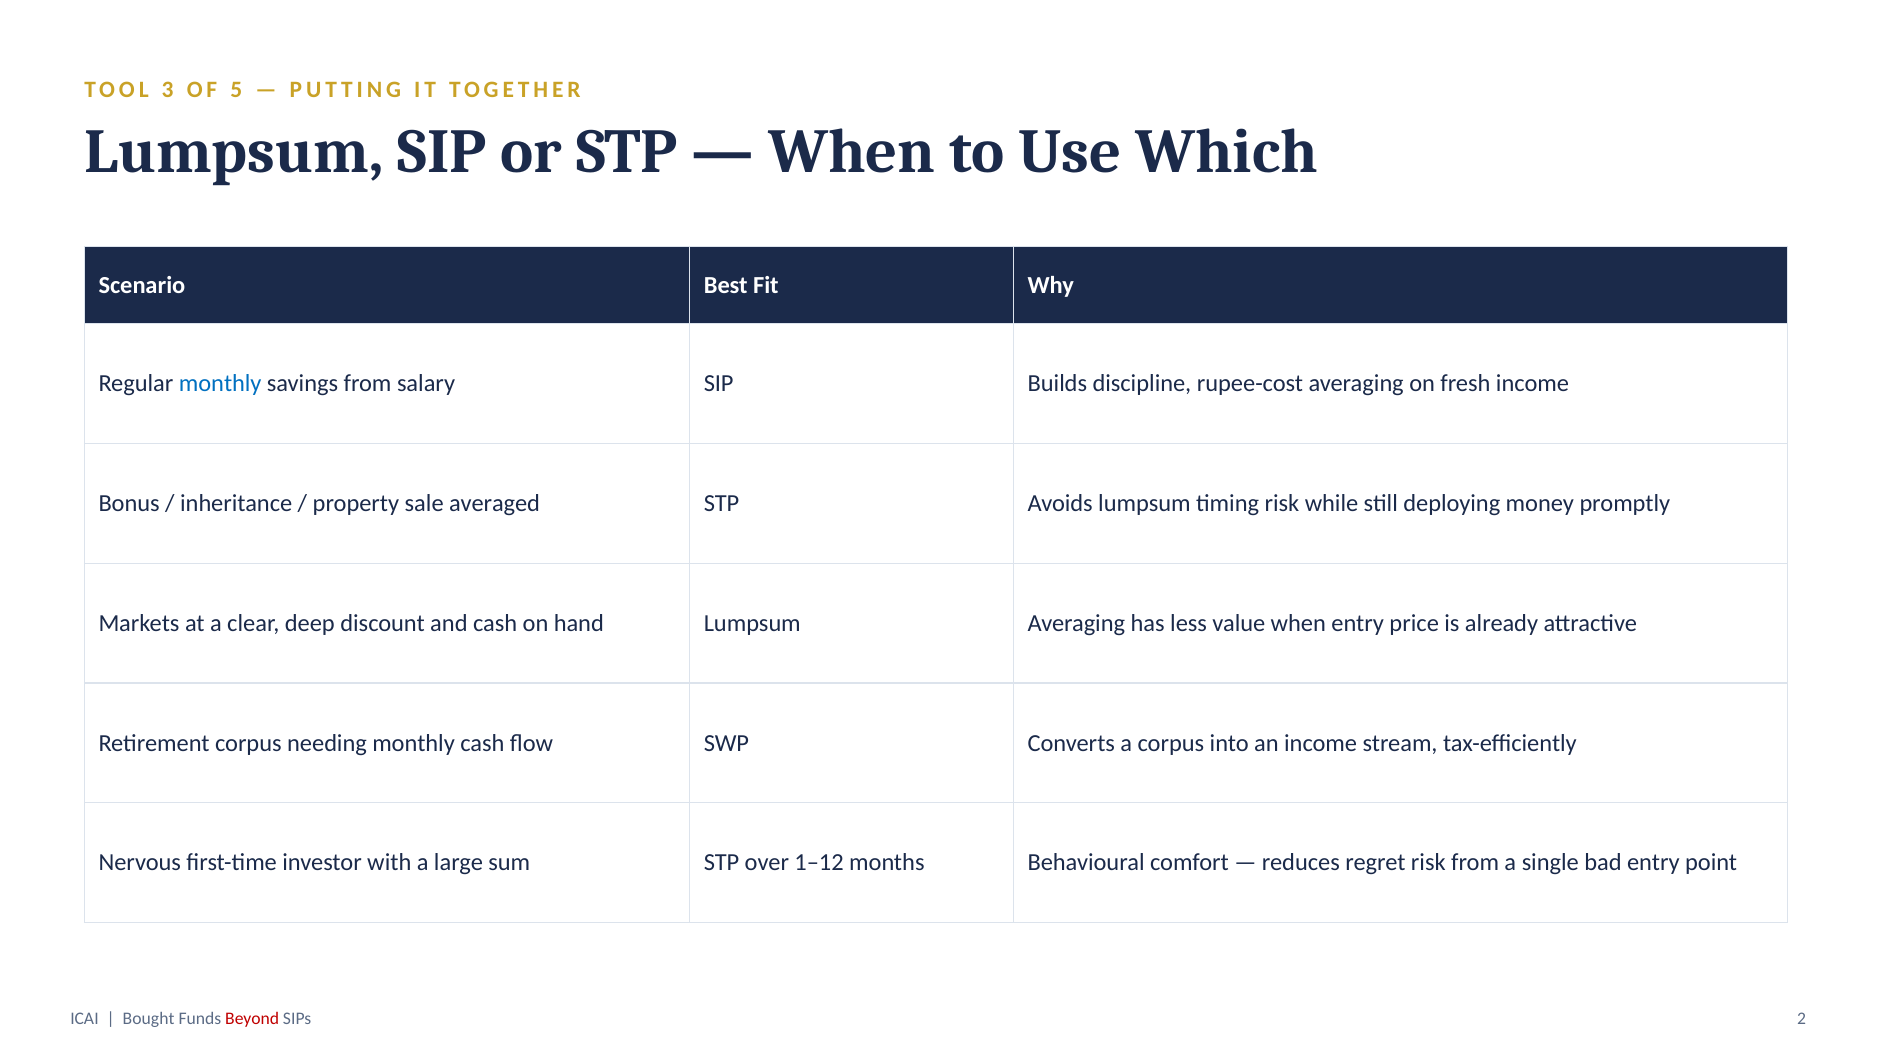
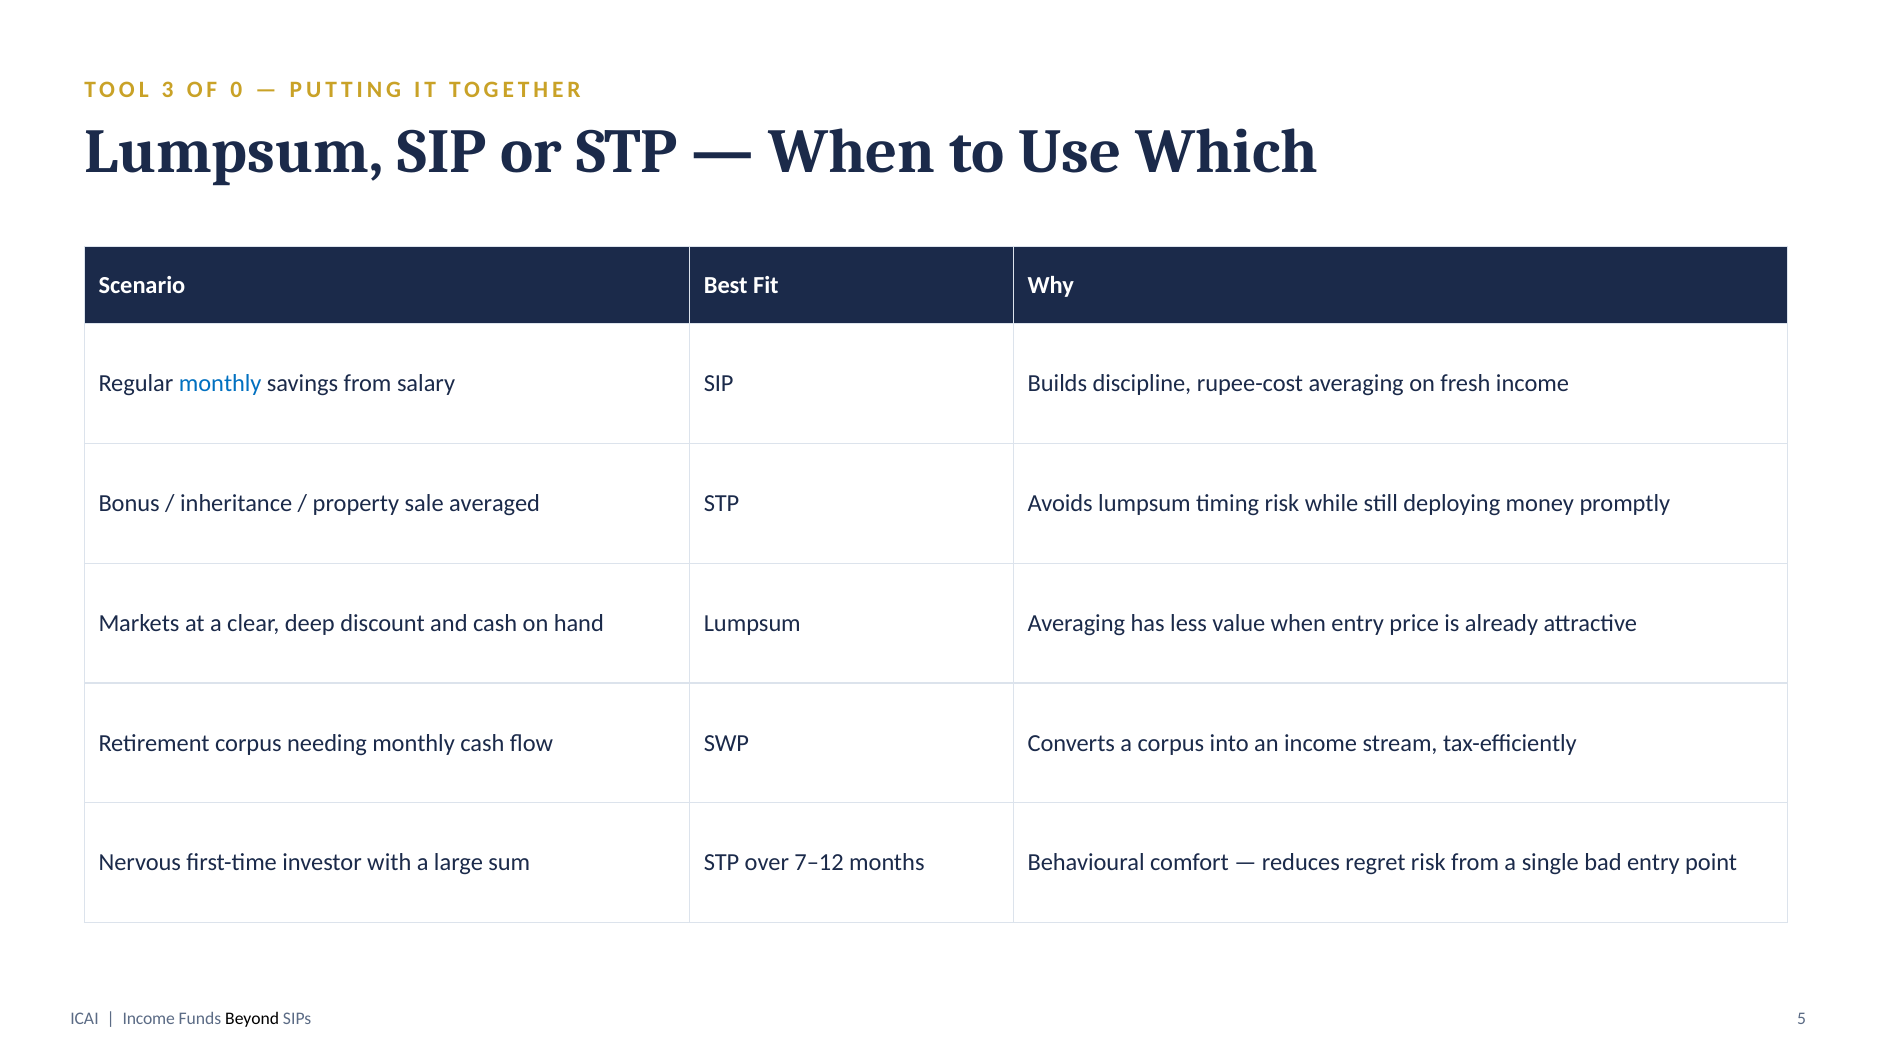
5: 5 -> 0 (236, 90)
1–12: 1–12 -> 7–12 (819, 862)
Bought: Bought -> Income (149, 1019)
Beyond colour: red -> black (252, 1019)
2: 2 -> 5 (1802, 1019)
